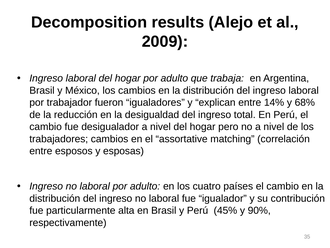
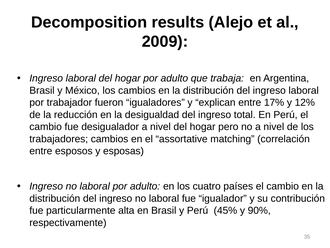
14%: 14% -> 17% (274, 102)
68%: 68% -> 12% (305, 102)
